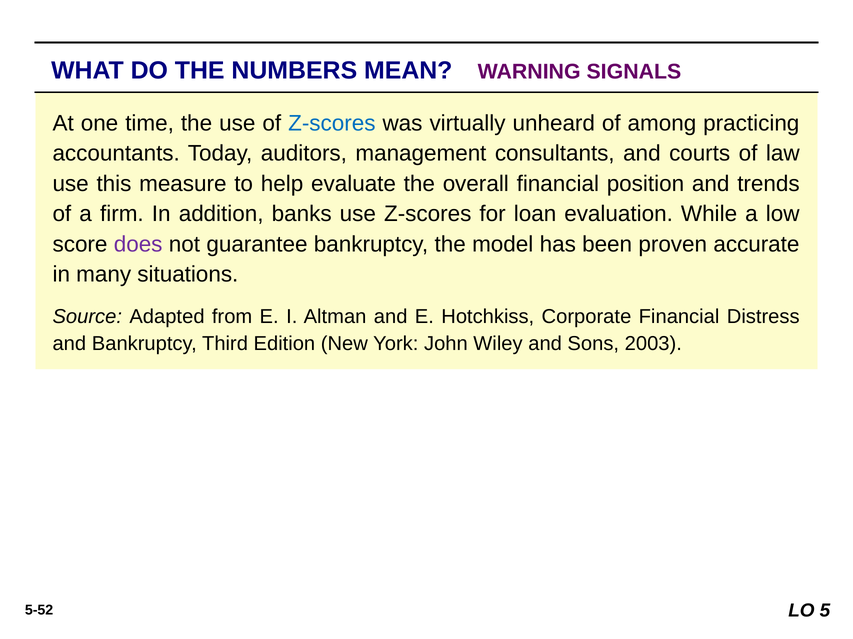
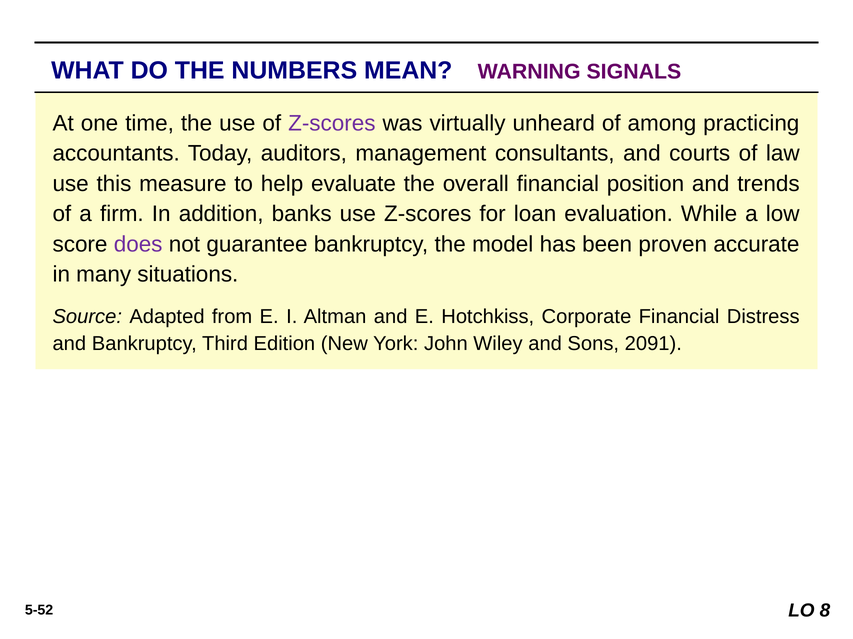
Z-scores colour: blue -> purple (332, 124)
2003: 2003 -> 2091 (653, 344)
5: 5 -> 8 (825, 611)
